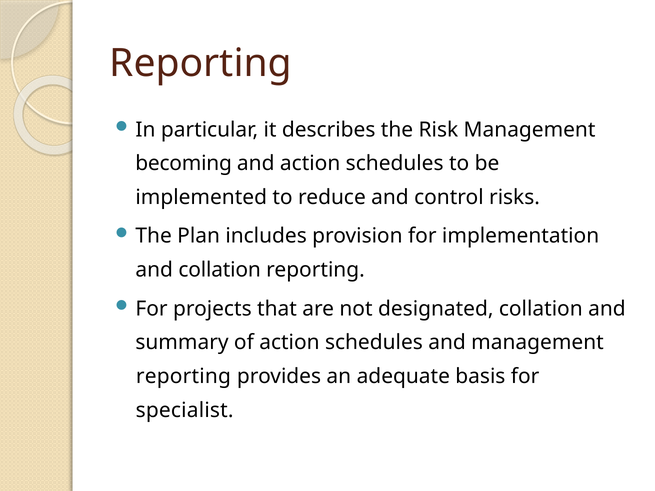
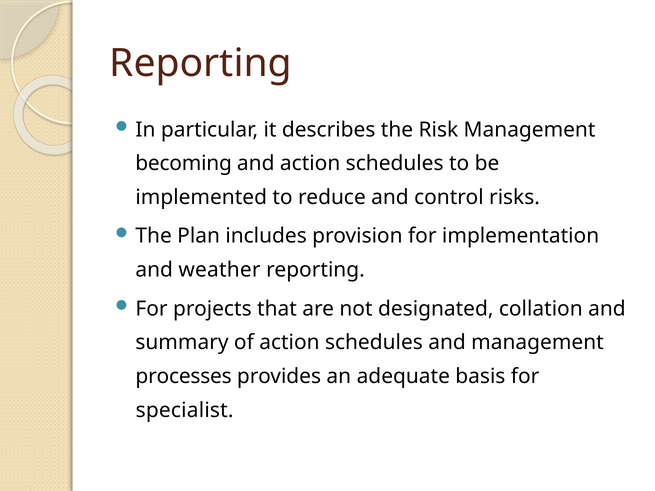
and collation: collation -> weather (219, 270)
reporting: reporting -> processes (184, 377)
